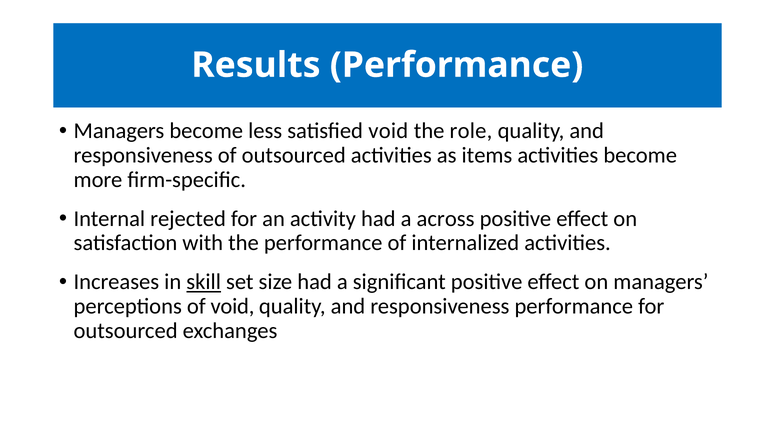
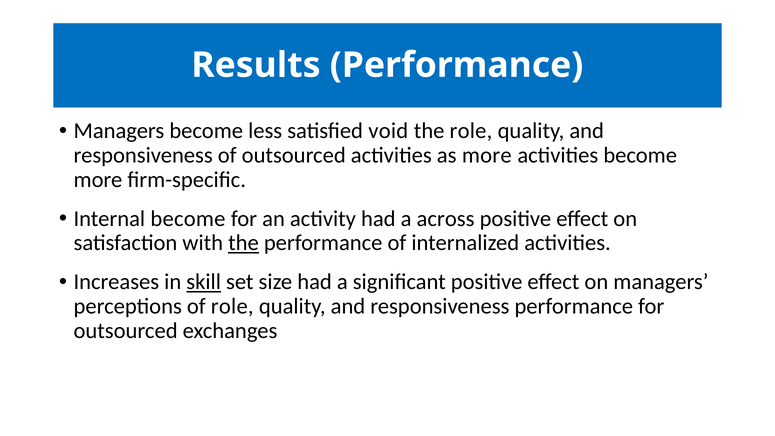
as items: items -> more (487, 155)
Internal rejected: rejected -> become (188, 219)
the underline: none -> present (243, 243)
of void: void -> role (232, 306)
